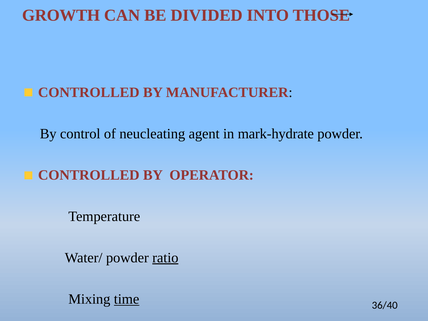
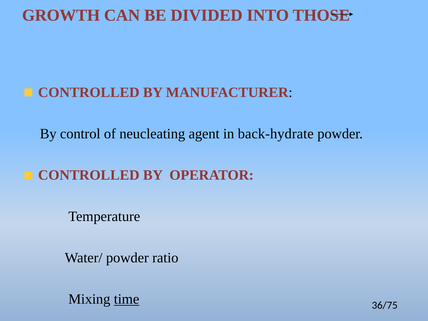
mark-hydrate: mark-hydrate -> back-hydrate (276, 134)
ratio underline: present -> none (165, 258)
36/40: 36/40 -> 36/75 (385, 305)
